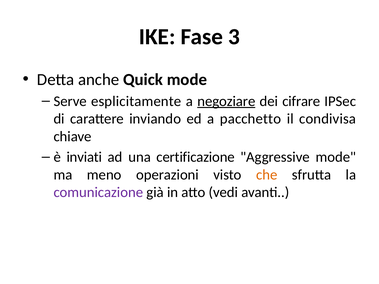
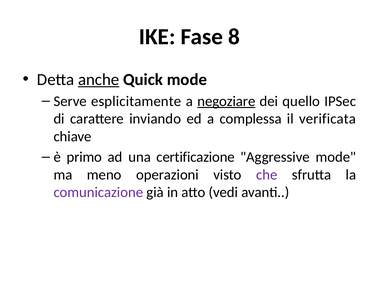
3: 3 -> 8 (234, 37)
anche underline: none -> present (99, 80)
cifrare: cifrare -> quello (301, 101)
pacchetto: pacchetto -> complessa (251, 119)
condivisa: condivisa -> verificata (328, 119)
inviati: inviati -> primo (84, 157)
che colour: orange -> purple (267, 175)
